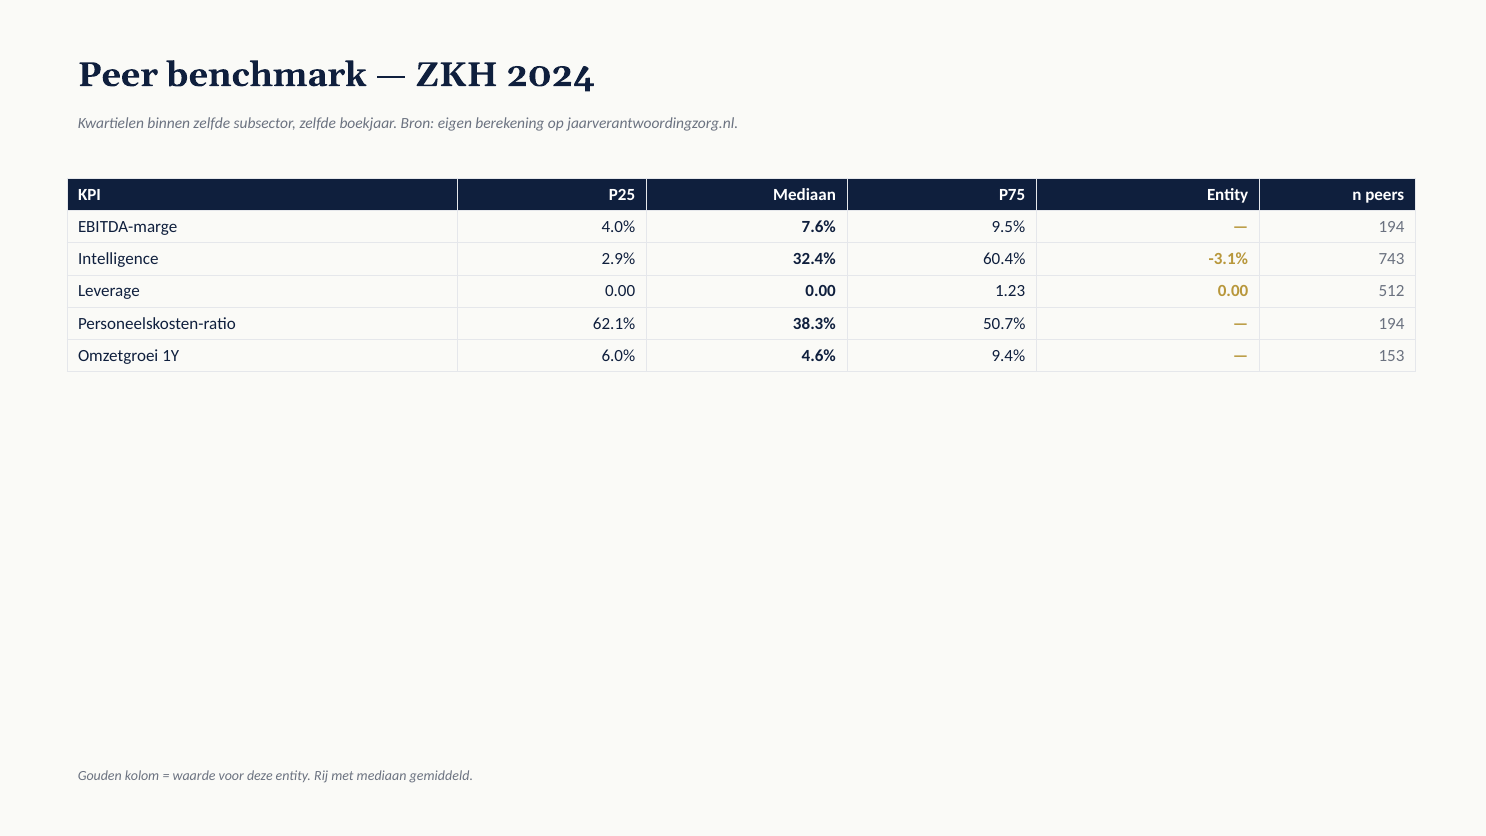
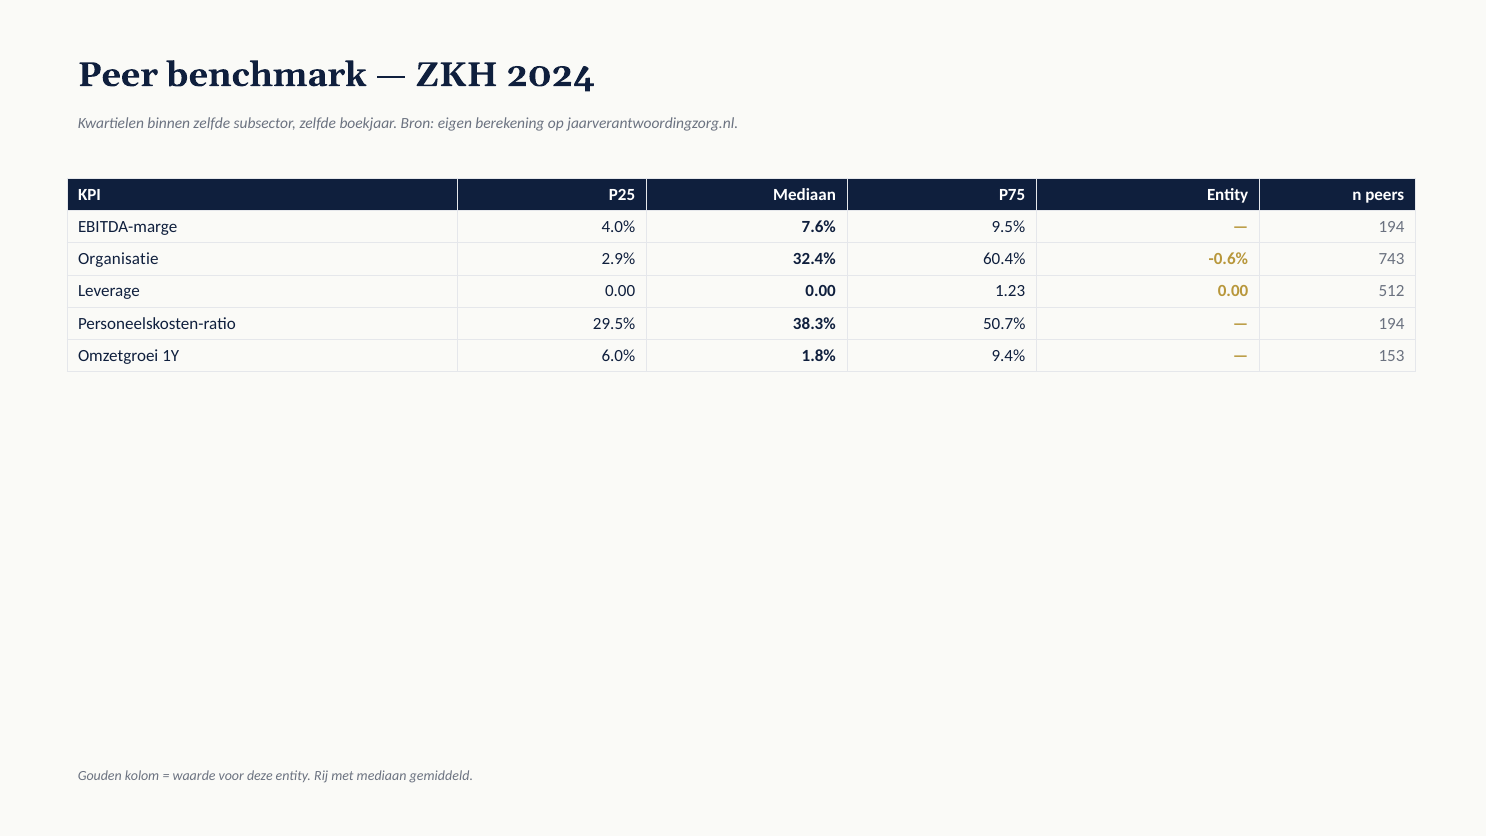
Intelligence: Intelligence -> Organisatie (118, 259)
-3.1%: -3.1% -> -0.6% (1228, 259)
62.1%: 62.1% -> 29.5% (614, 323)
4.6%: 4.6% -> 1.8% (819, 356)
